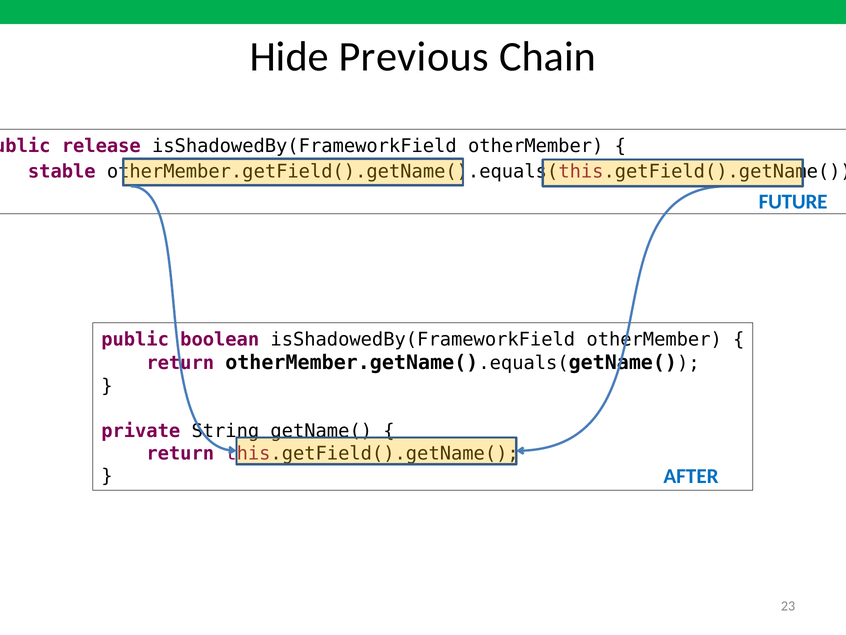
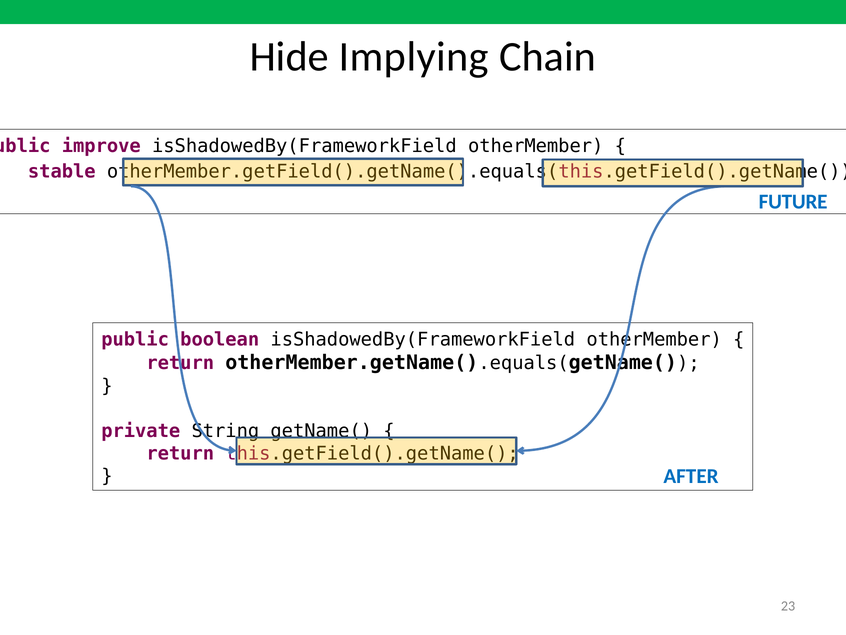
Previous: Previous -> Implying (414, 57)
release: release -> improve (101, 146)
